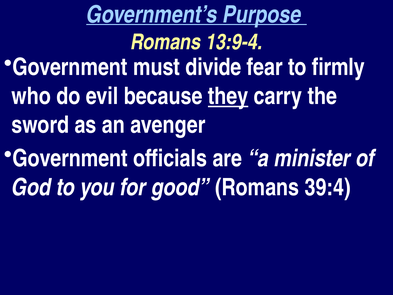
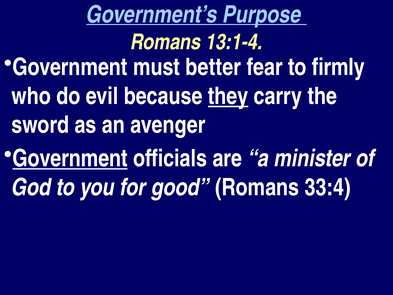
13:9-4: 13:9-4 -> 13:1-4 (234, 42)
divide: divide -> better (213, 67)
Government underline: none -> present (70, 158)
39:4: 39:4 -> 33:4 (328, 187)
